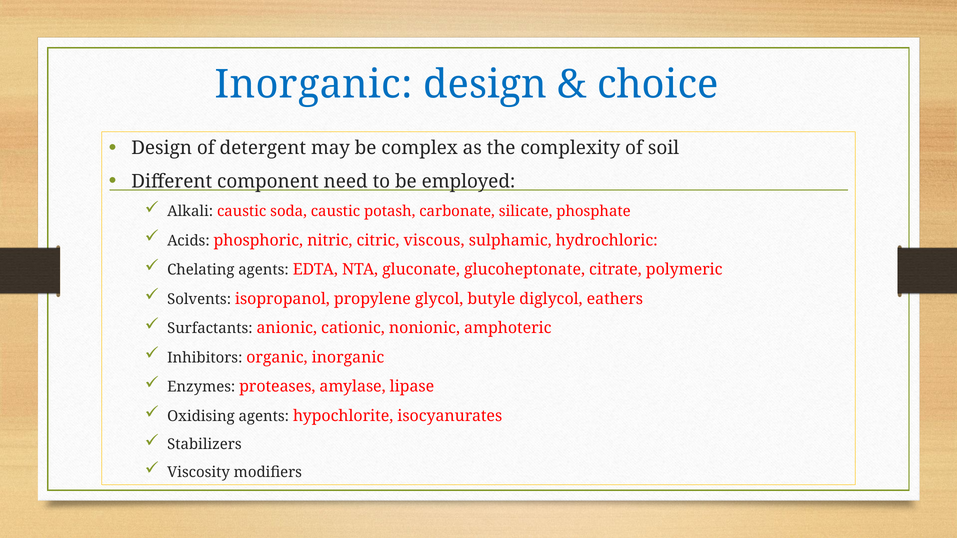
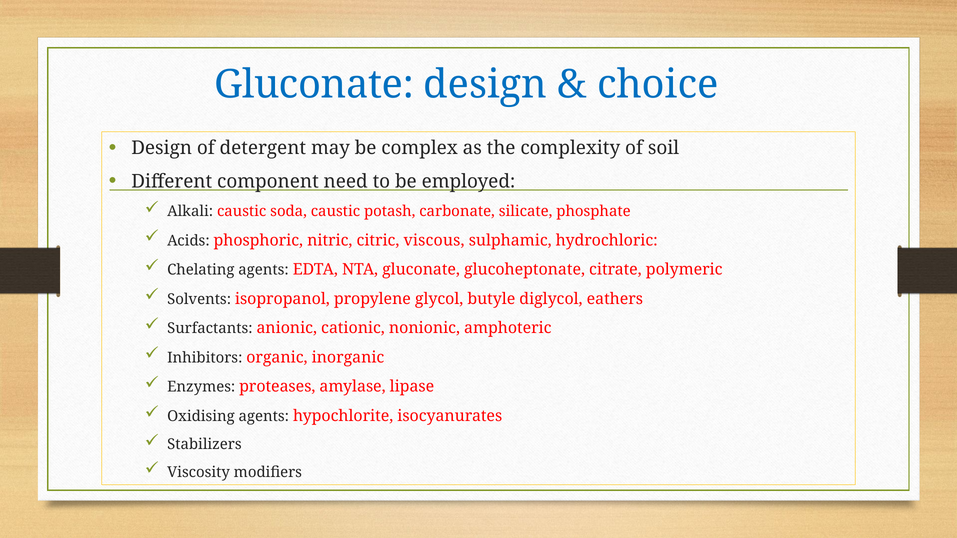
Inorganic: Inorganic -> Gluconate (314, 84)
